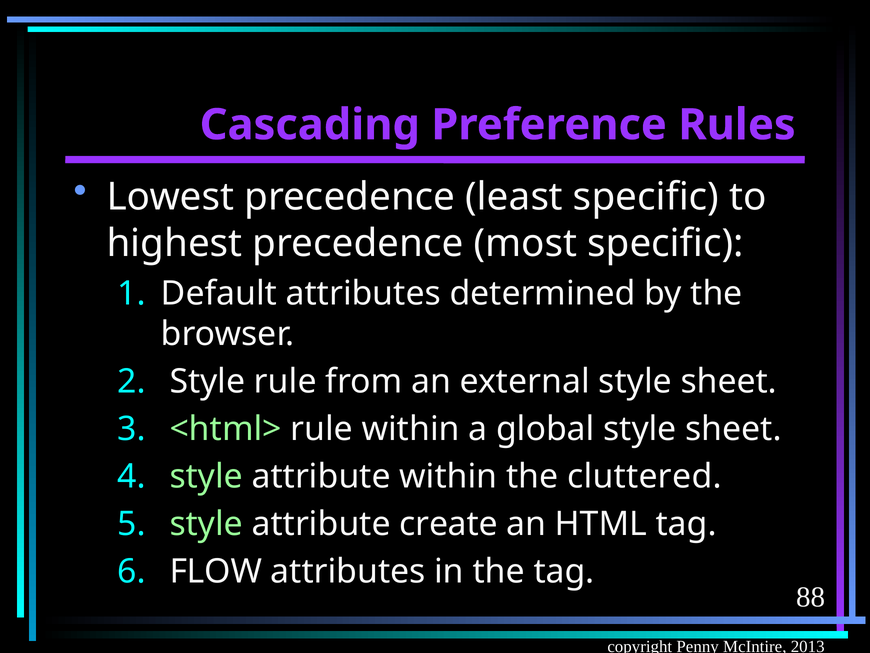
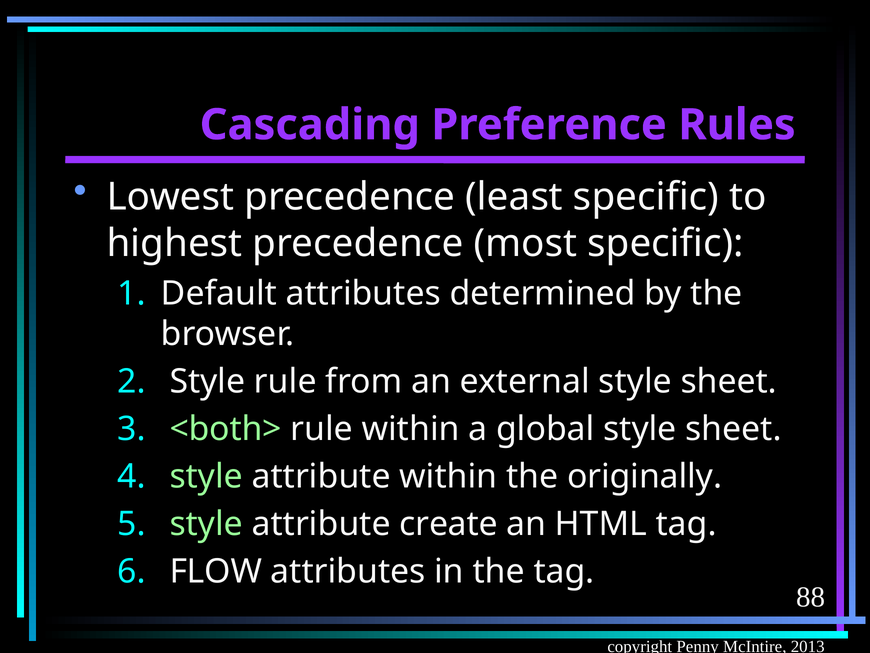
<html>: <html> -> <both> (226, 429)
cluttered: cluttered -> originally (645, 476)
